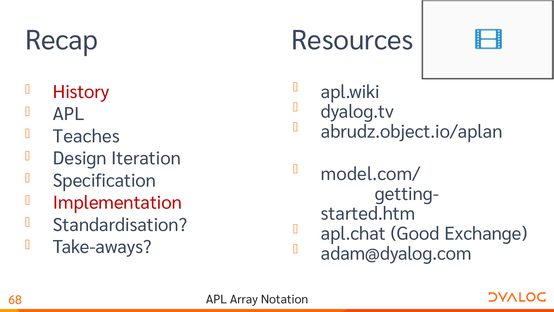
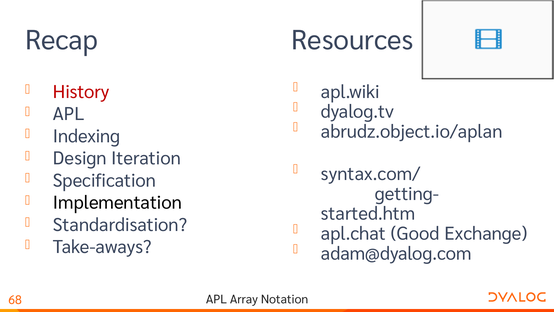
Teaches: Teaches -> Indexing (87, 136)
model.com/: model.com/ -> syntax.com/ (371, 174)
Implementation colour: red -> black (117, 203)
